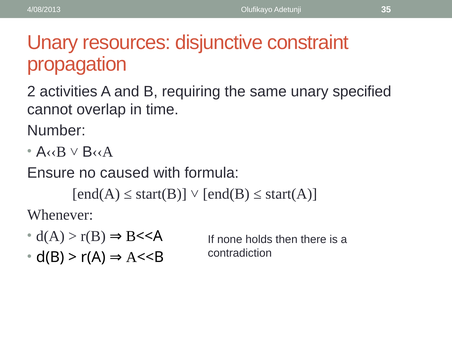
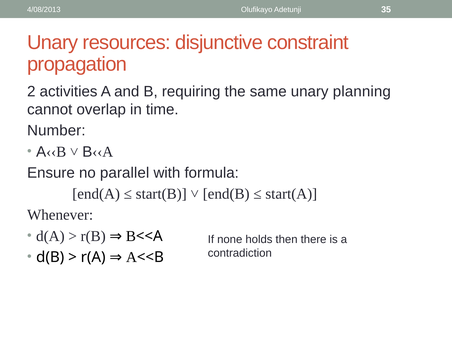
specified: specified -> planning (362, 91)
caused: caused -> parallel (125, 173)
